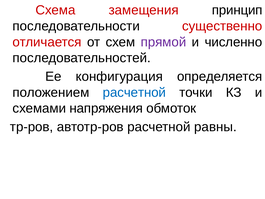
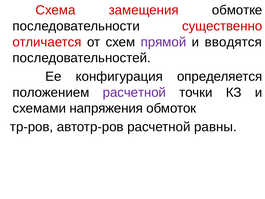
принцип: принцип -> обмотке (237, 10)
численно: численно -> вводятся (233, 42)
расчетной colour: blue -> purple (134, 92)
